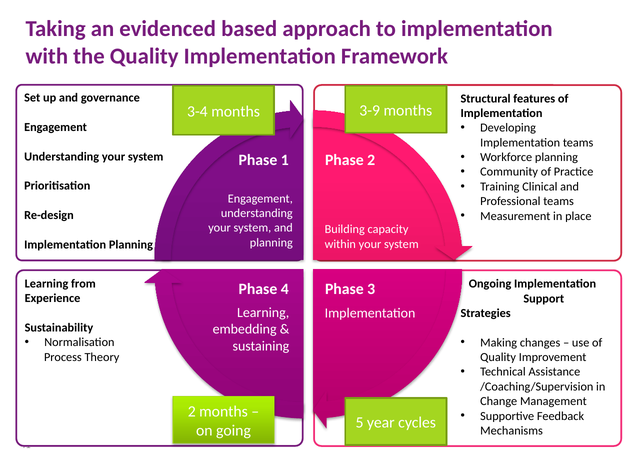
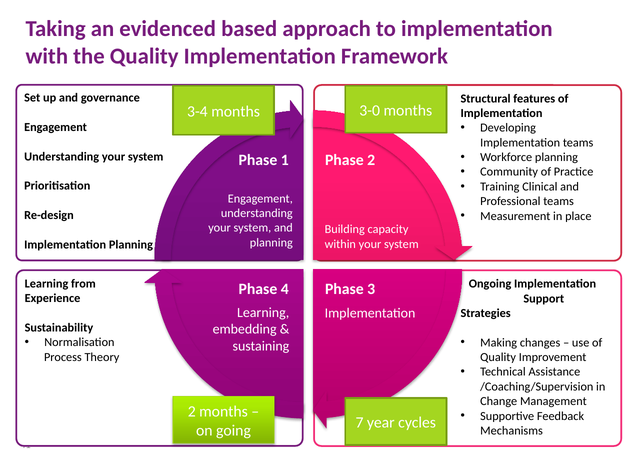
3-9: 3-9 -> 3-0 (370, 110)
5: 5 -> 7 (359, 422)
